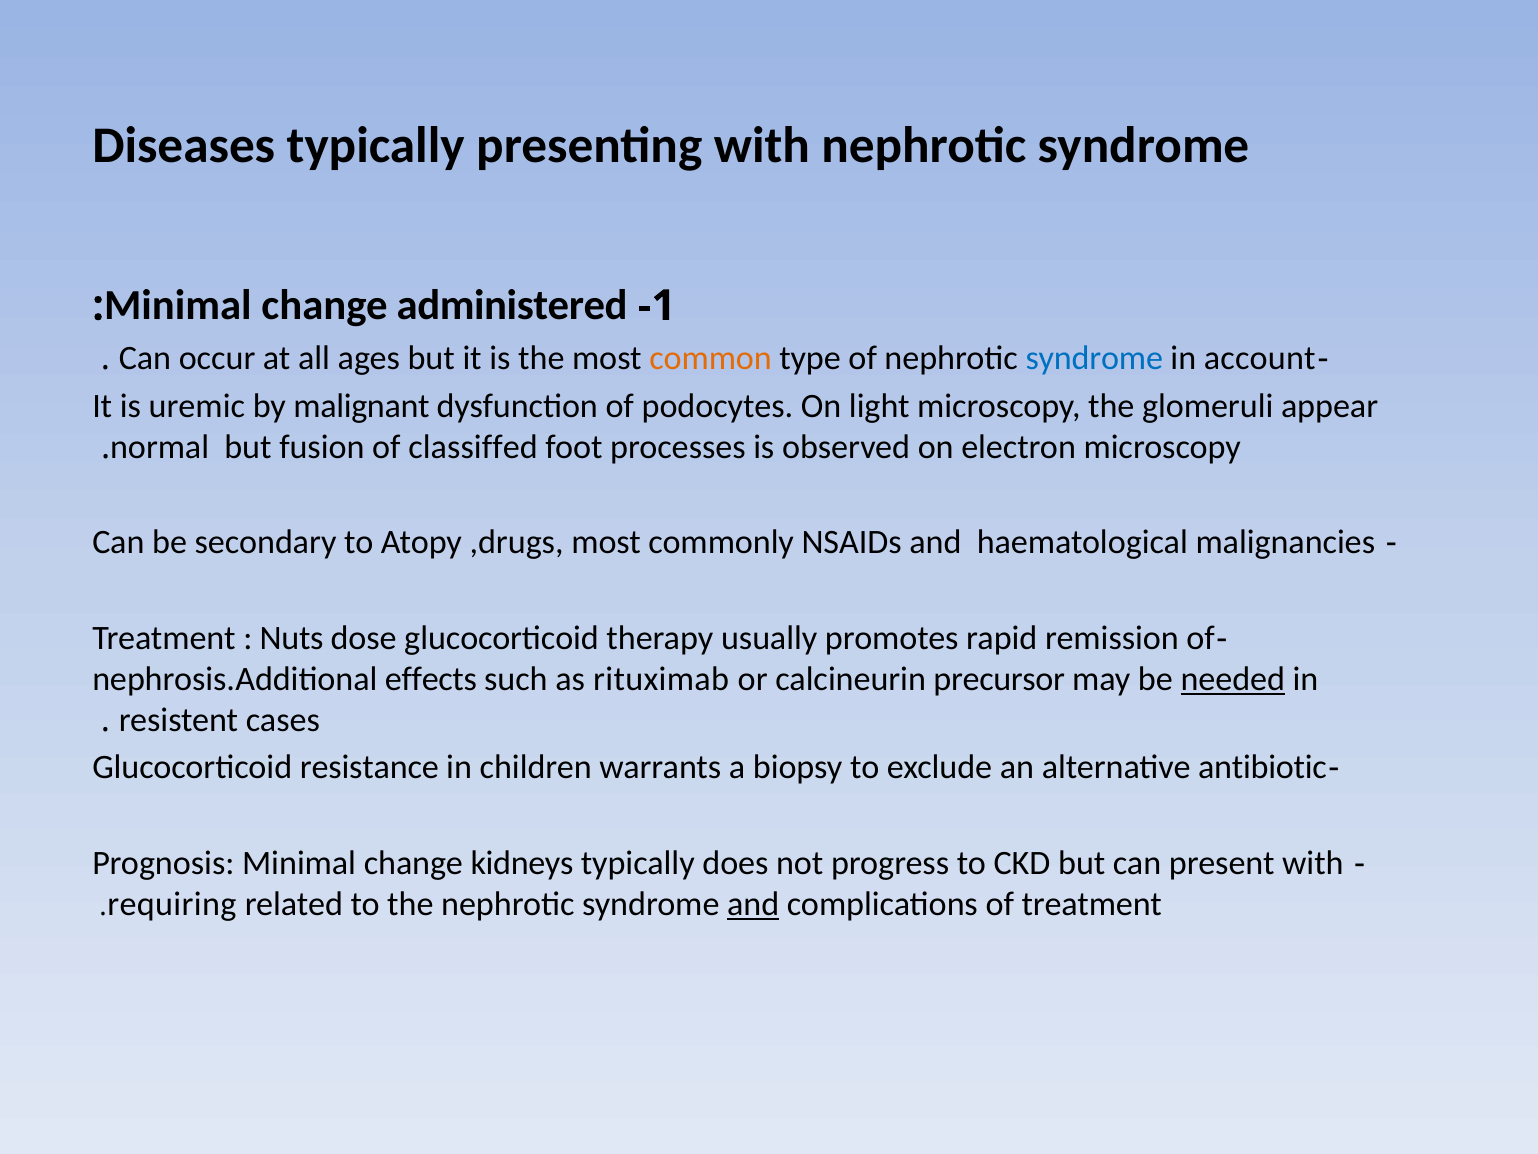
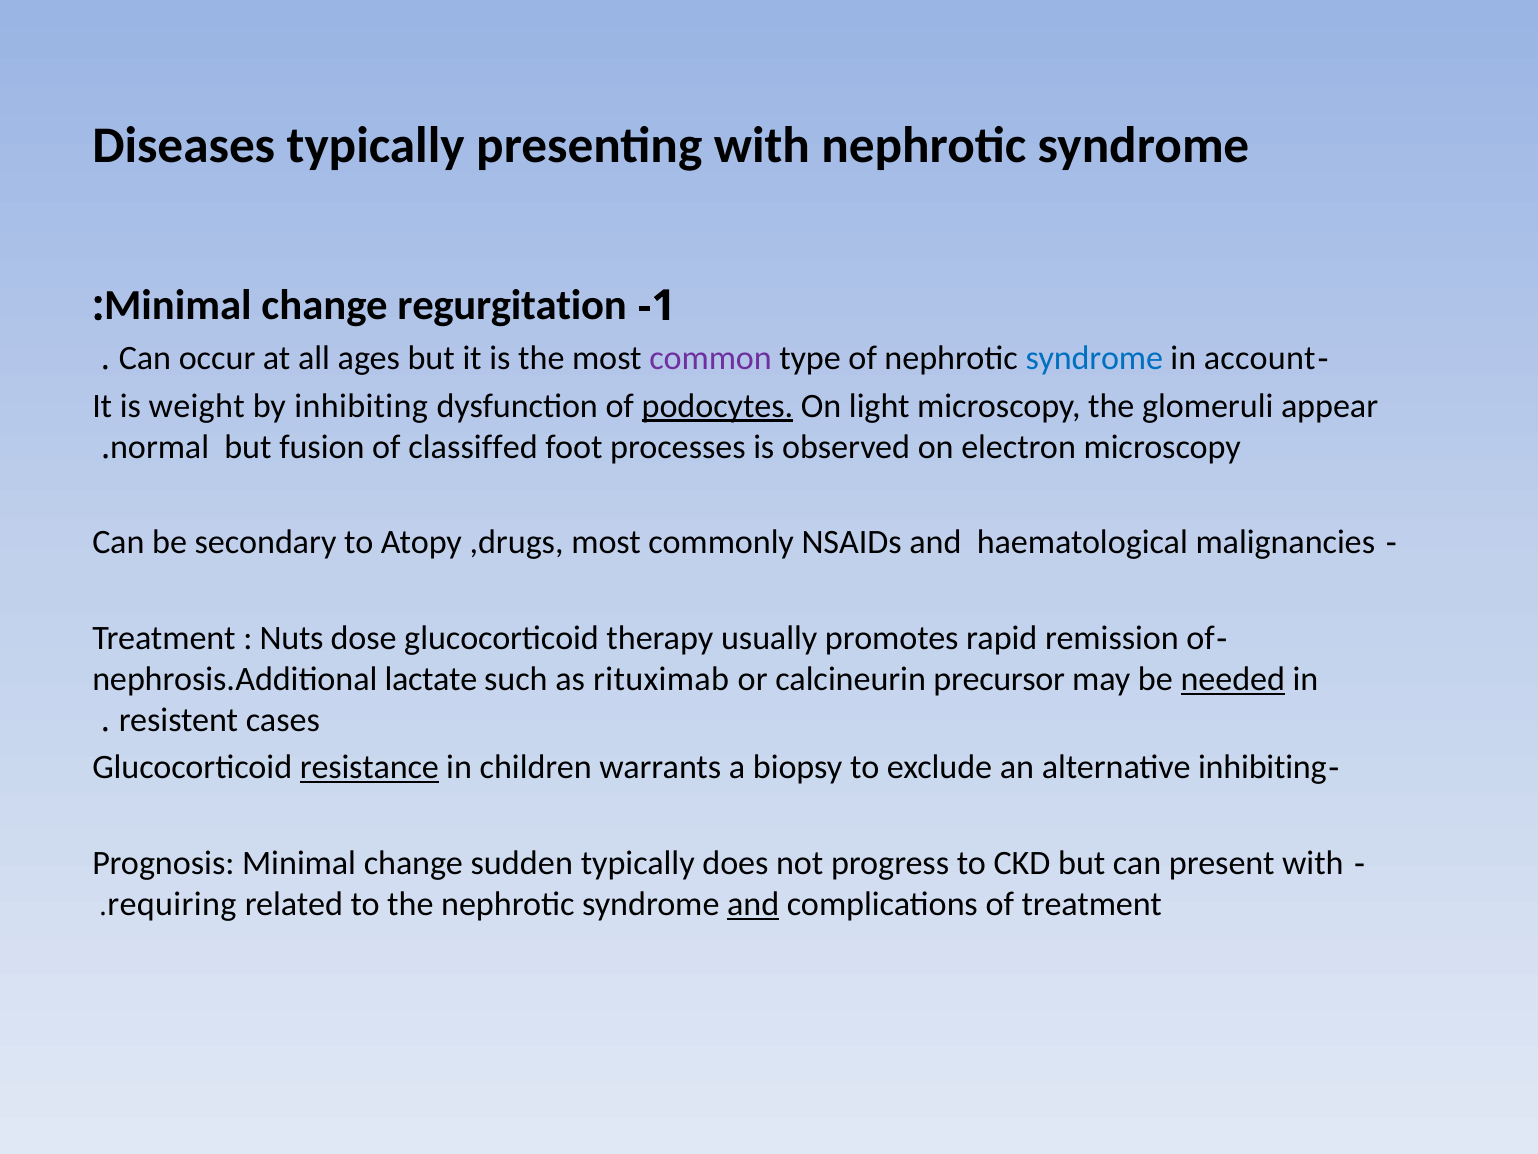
administered: administered -> regurgitation (512, 306)
common colour: orange -> purple (711, 358)
uremic: uremic -> weight (197, 406)
by malignant: malignant -> inhibiting (361, 406)
podocytes underline: none -> present (717, 406)
effects: effects -> lactate (431, 679)
resistance underline: none -> present (369, 767)
alternative antibiotic: antibiotic -> inhibiting (1262, 767)
kidneys: kidneys -> sudden (522, 863)
